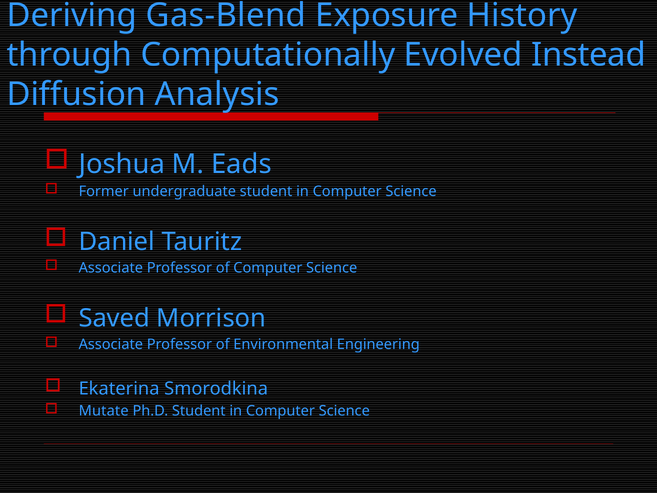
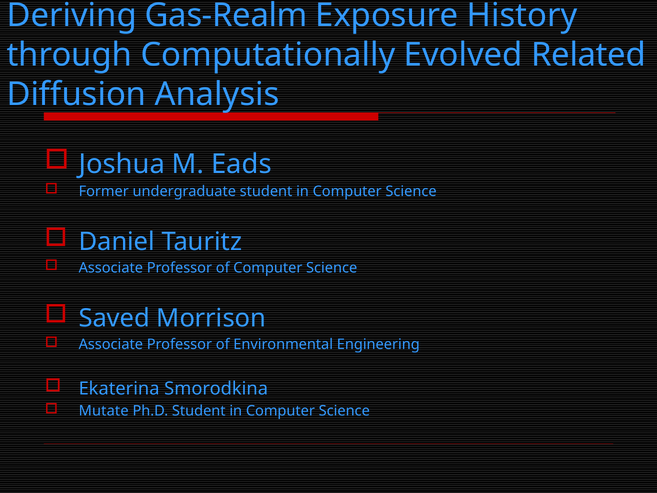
Gas-Blend: Gas-Blend -> Gas-Realm (226, 15)
Instead: Instead -> Related (588, 55)
